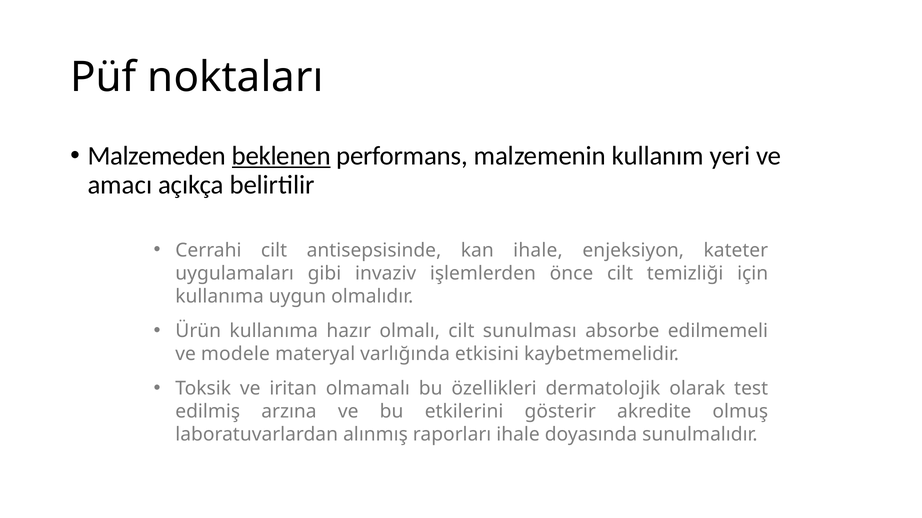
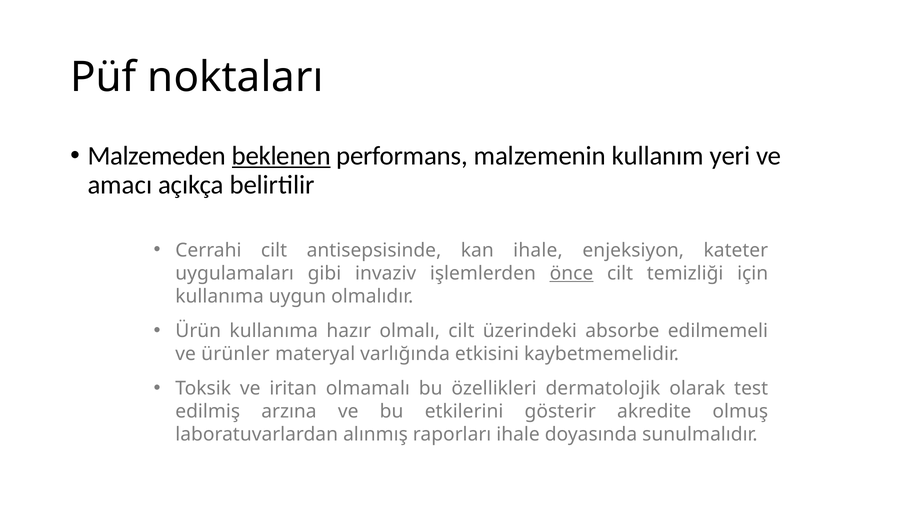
önce underline: none -> present (571, 274)
sunulması: sunulması -> üzerindeki (530, 331)
modele: modele -> ürünler (235, 354)
